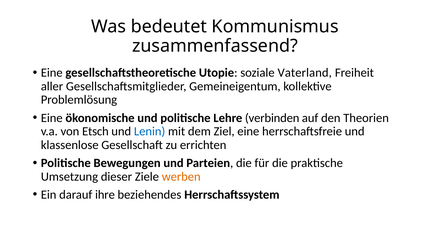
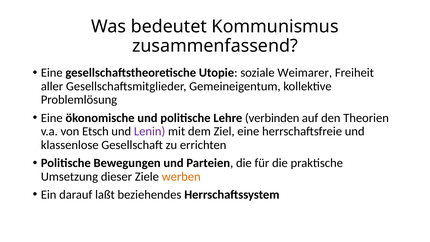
Vaterland: Vaterland -> Weimarer (305, 73)
Lenin colour: blue -> purple (150, 131)
ihre: ihre -> laßt (105, 195)
